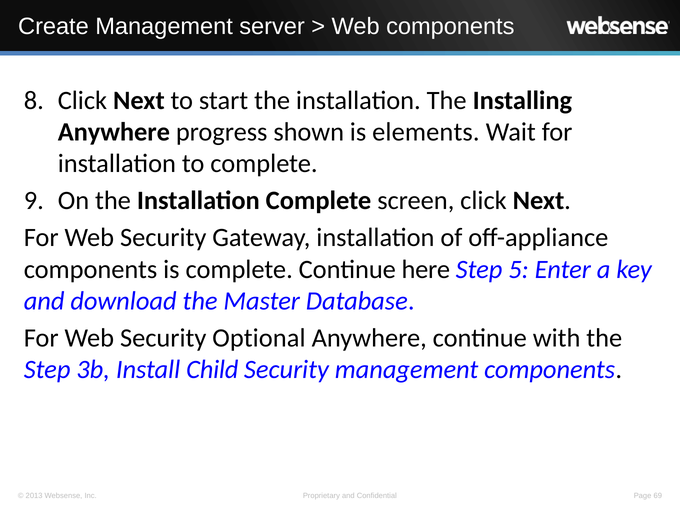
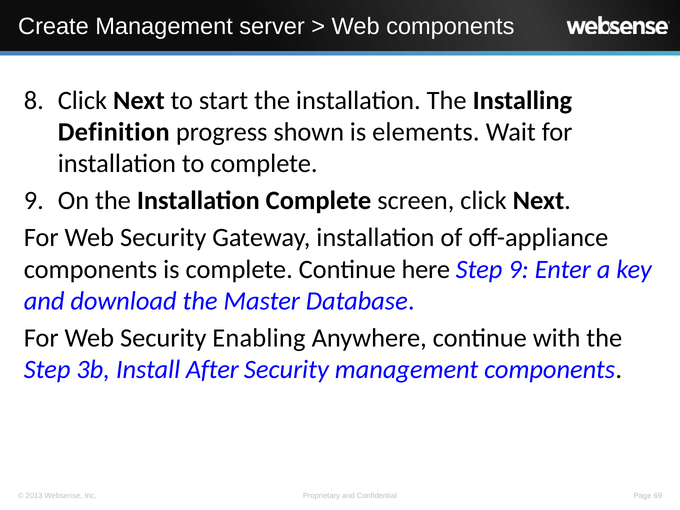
Anywhere: Anywhere -> Definition (114, 132)
Step 5: 5 -> 9 (518, 269)
Optional: Optional -> Enabling (259, 338)
Child: Child -> After (212, 370)
